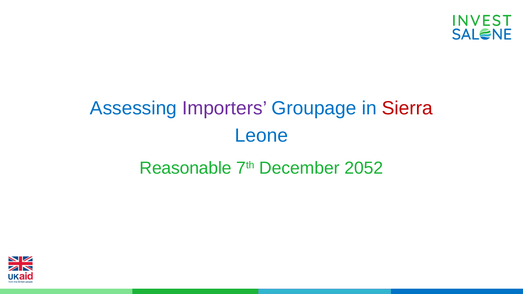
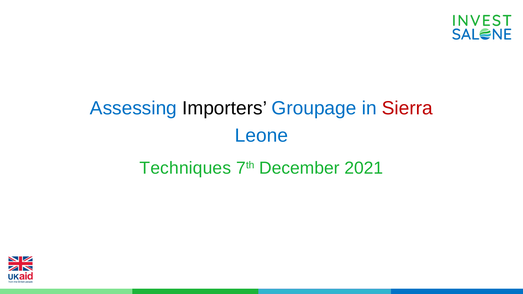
Importers colour: purple -> black (225, 108)
Reasonable: Reasonable -> Techniques (185, 168)
2052: 2052 -> 2021 (364, 168)
